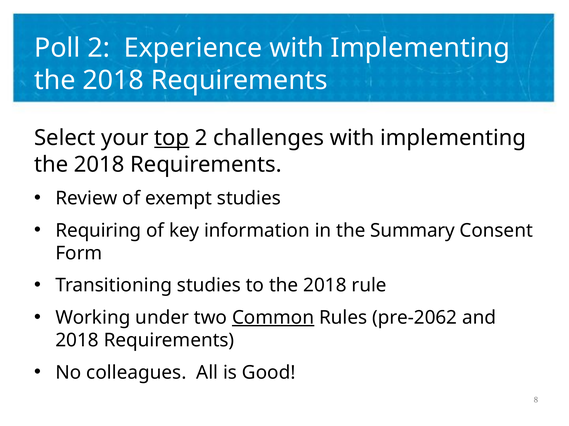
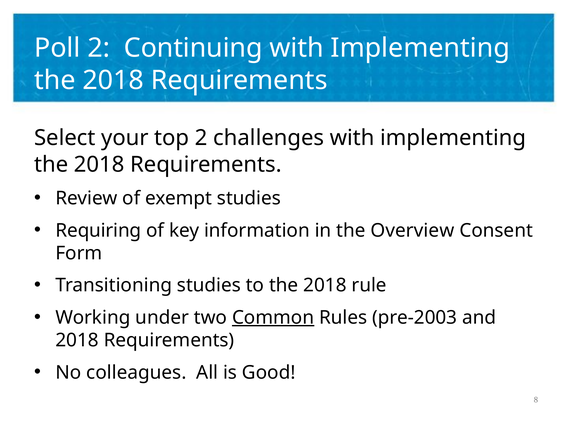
Experience: Experience -> Continuing (193, 48)
top underline: present -> none (172, 138)
Summary: Summary -> Overview (412, 231)
pre-2062: pre-2062 -> pre-2003 (415, 318)
